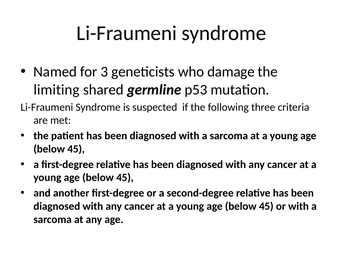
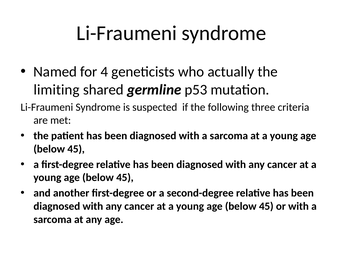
3: 3 -> 4 (104, 72)
damage: damage -> actually (231, 72)
